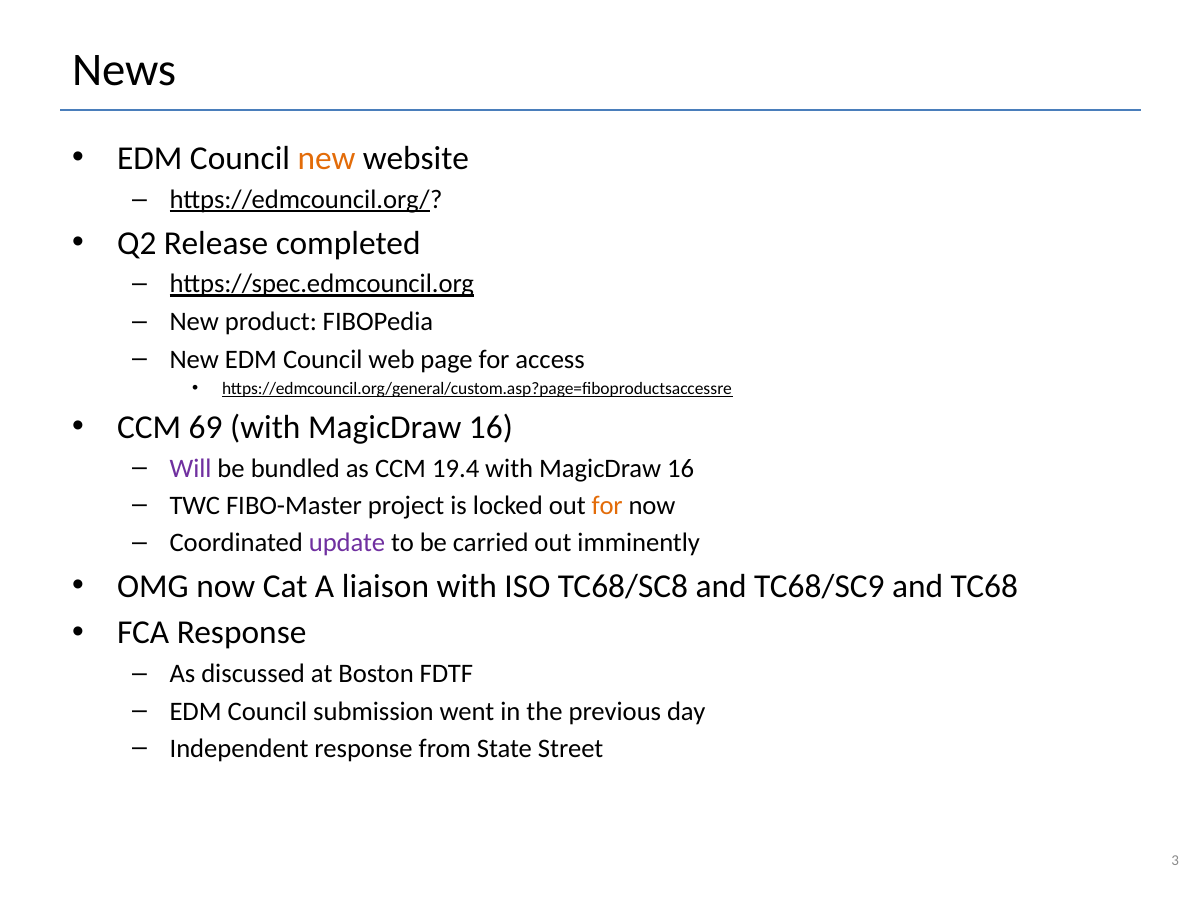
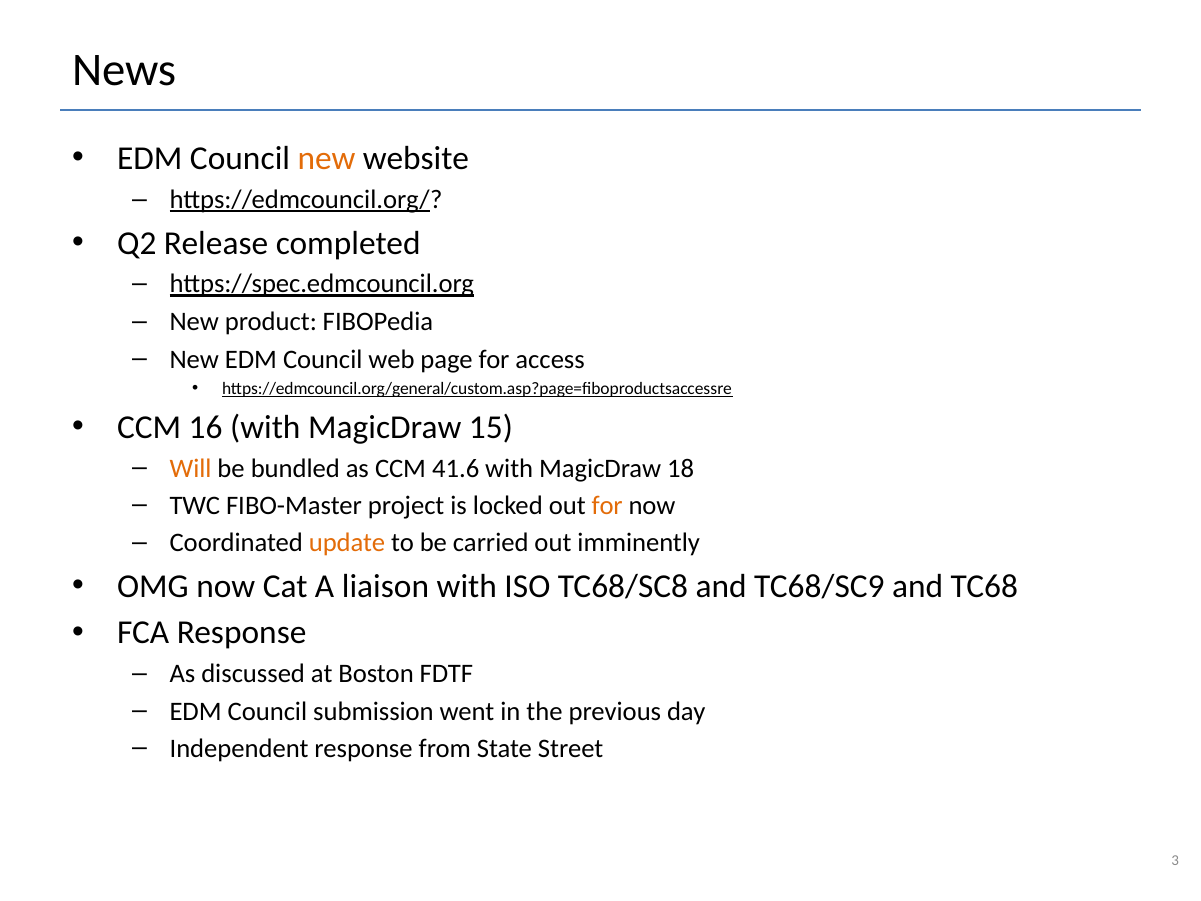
69: 69 -> 16 (206, 427)
16: 16 -> 15 (491, 427)
Will colour: purple -> orange (191, 468)
19.4: 19.4 -> 41.6 (456, 468)
16: 16 -> 18 (681, 468)
update colour: purple -> orange (347, 543)
